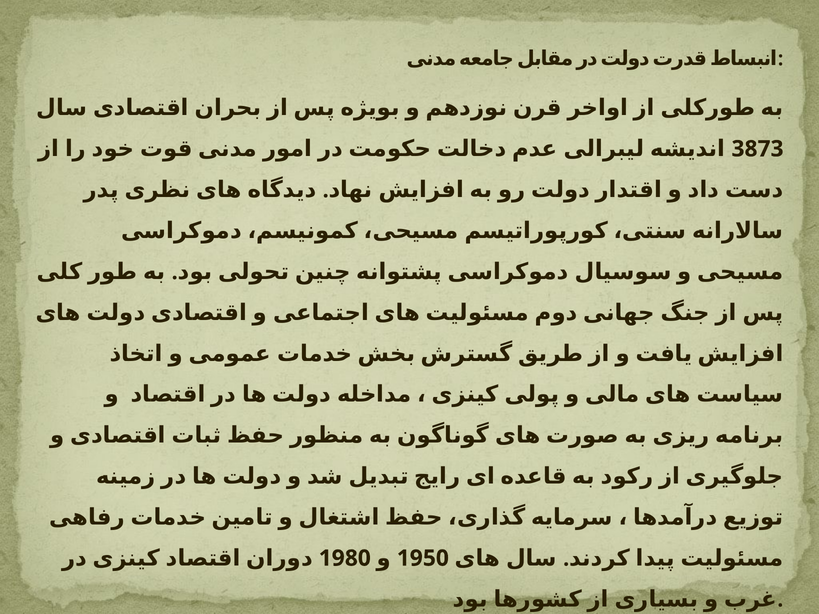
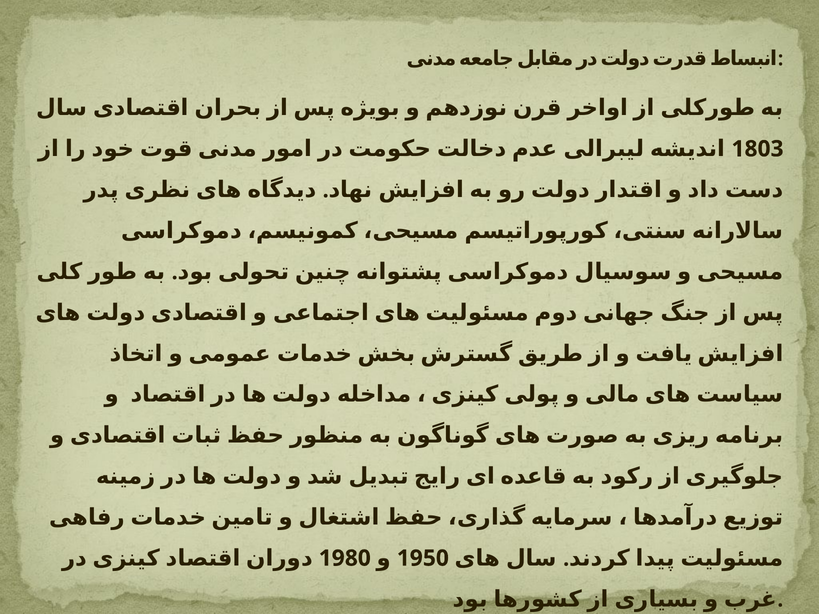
3873: 3873 -> 1803 (758, 149)
